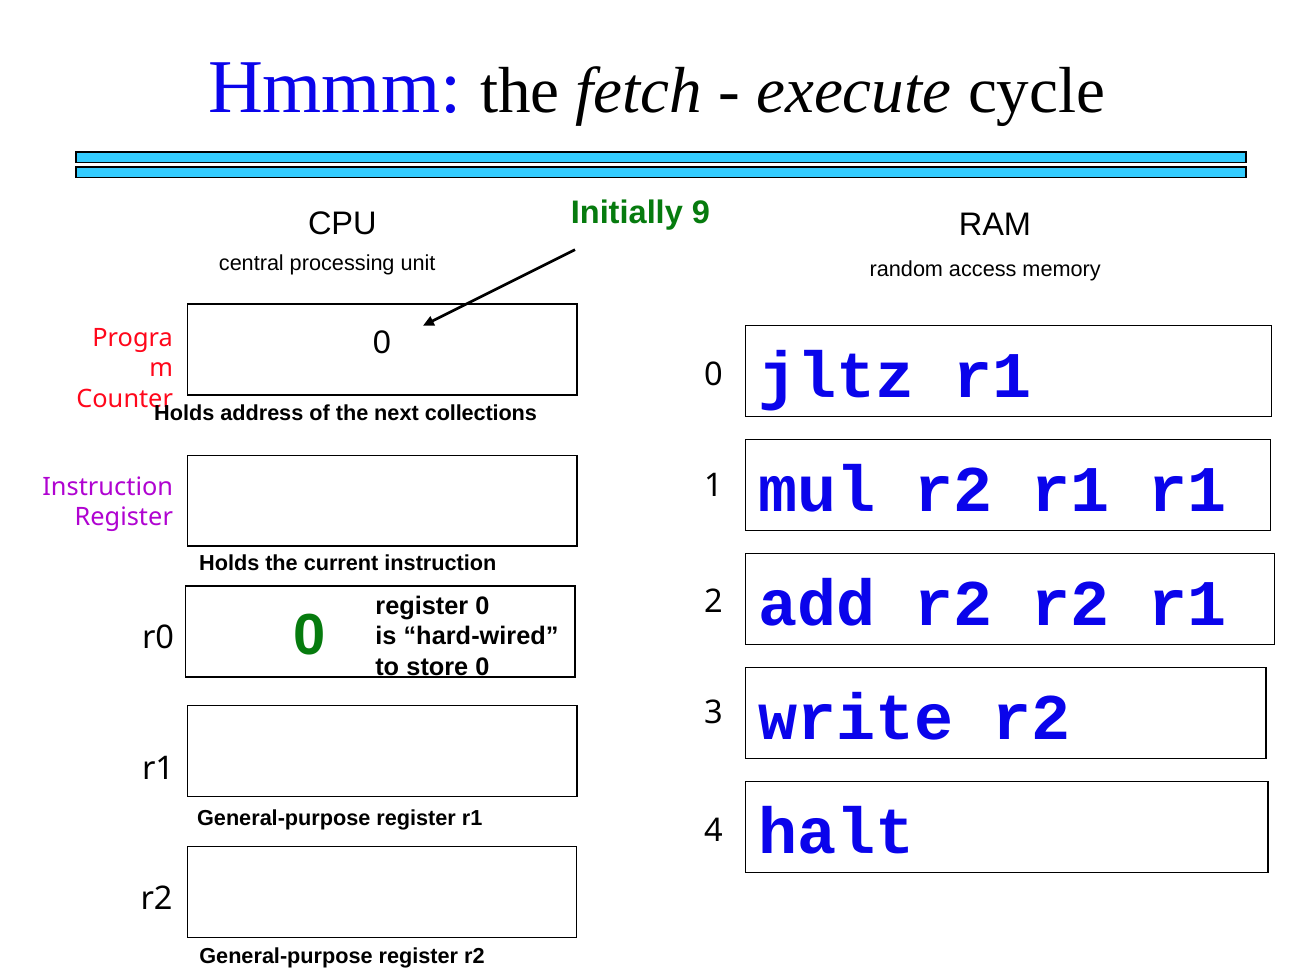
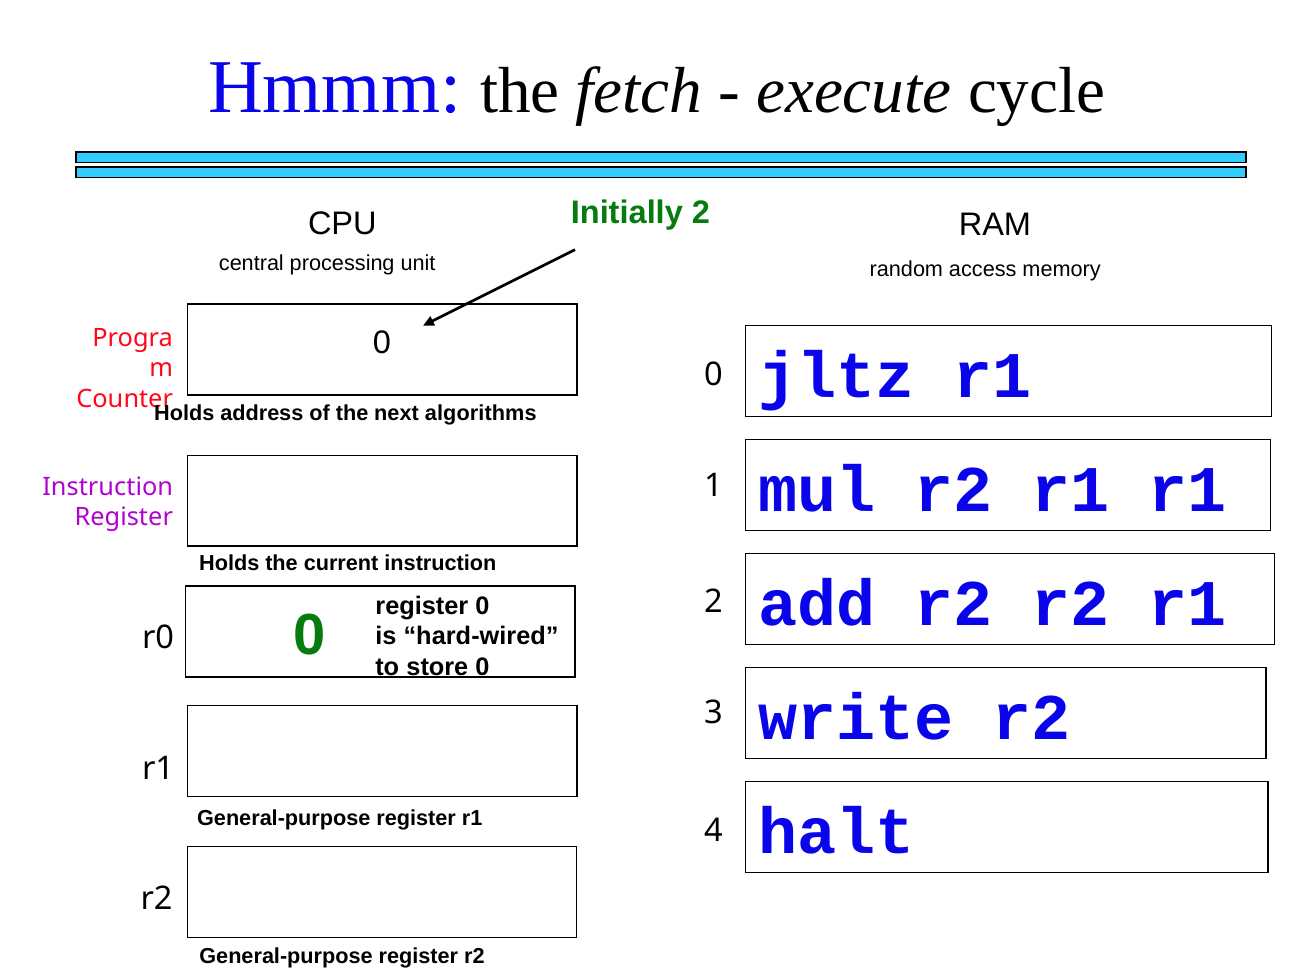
Initially 9: 9 -> 2 (701, 213)
collections: collections -> algorithms (481, 413)
